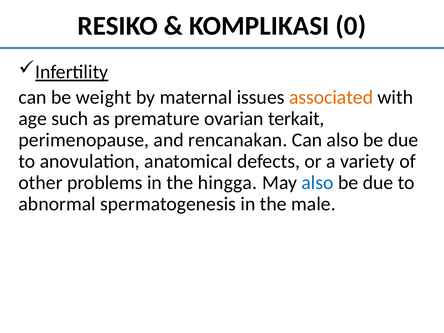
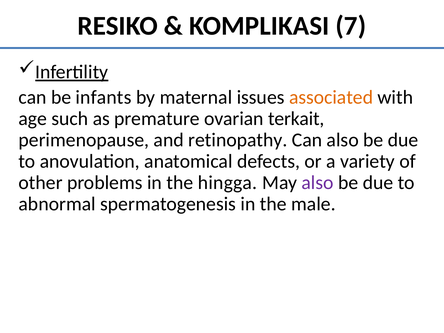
0: 0 -> 7 (351, 26)
weight: weight -> infants (104, 97)
rencanakan: rencanakan -> retinopathy (238, 140)
also colour: blue -> purple (318, 183)
